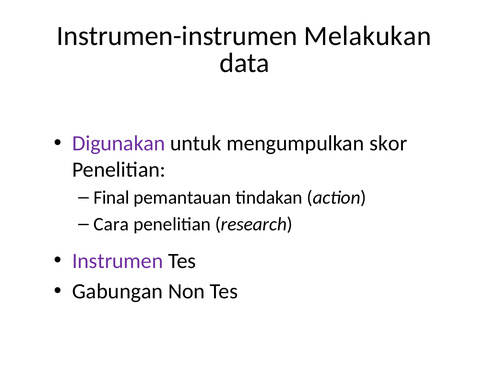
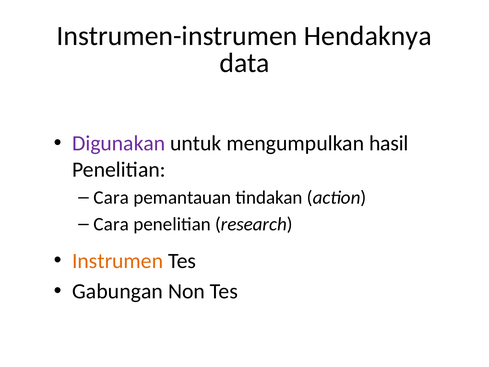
Melakukan: Melakukan -> Hendaknya (368, 36)
skor: skor -> hasil (389, 143)
Final: Final -> Cara (111, 198)
Instrumen colour: purple -> orange (118, 261)
